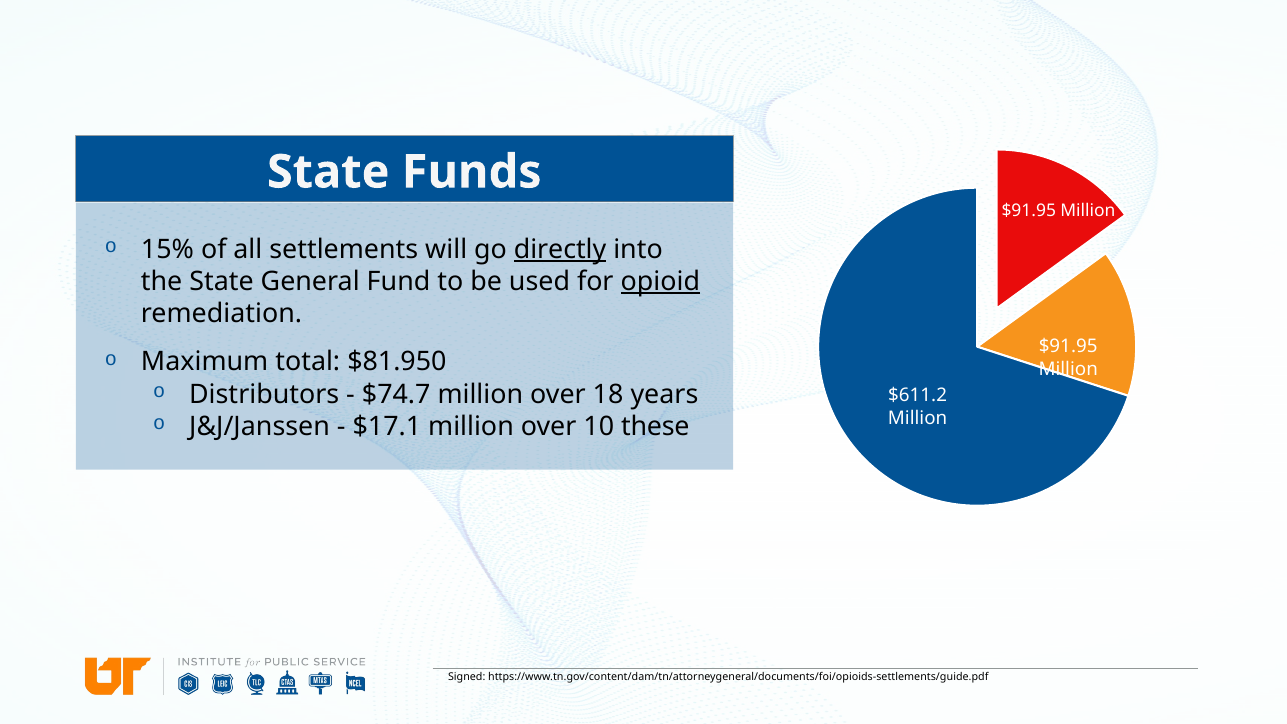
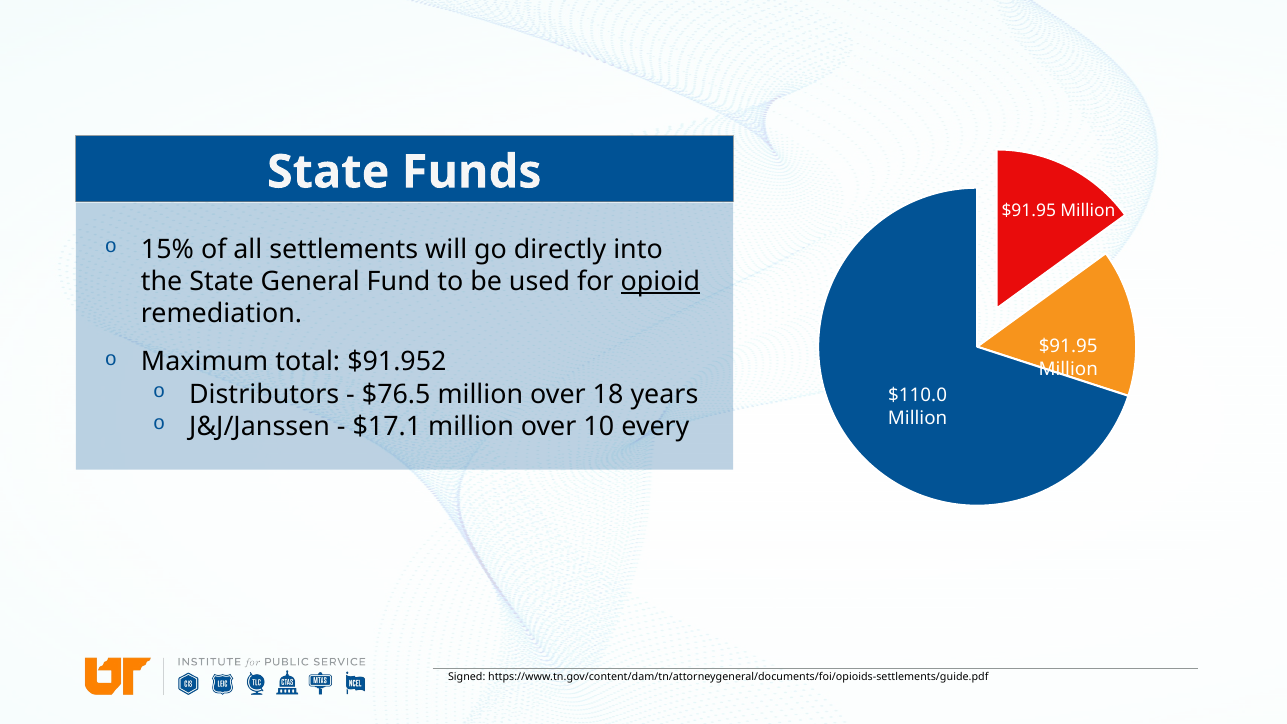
directly underline: present -> none (560, 249)
$81.950: $81.950 -> $91.952 (397, 362)
$74.7: $74.7 -> $76.5 (396, 394)
$611.2: $611.2 -> $110.0 (918, 395)
these: these -> every (655, 426)
